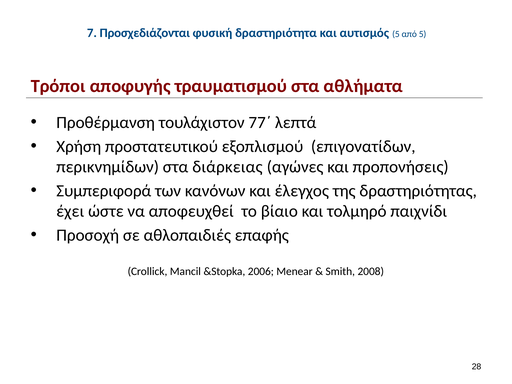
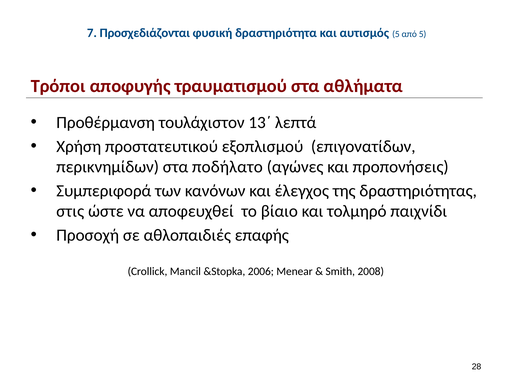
77΄: 77΄ -> 13΄ (260, 123)
διάρκειας: διάρκειας -> ποδήλατο (227, 167)
έχει: έχει -> στις (70, 211)
